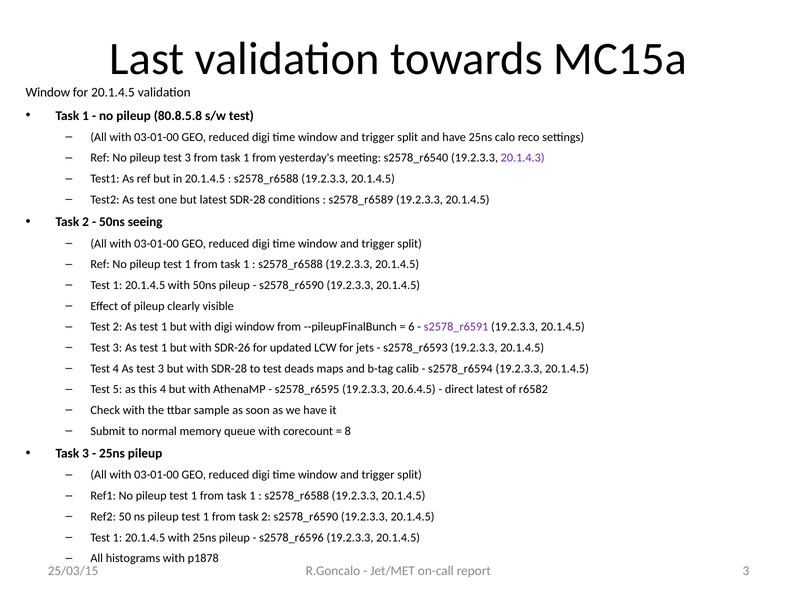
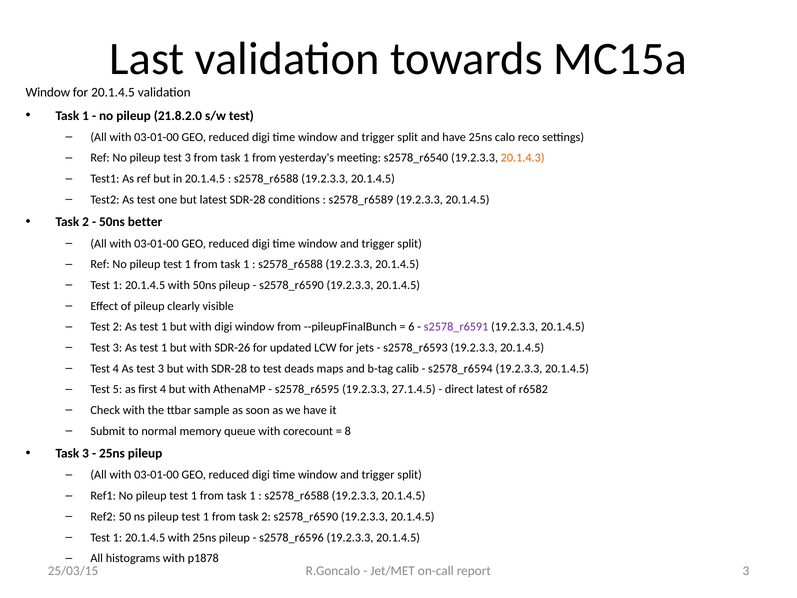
80.8.5.8: 80.8.5.8 -> 21.8.2.0 (178, 116)
20.1.4.3 colour: purple -> orange (523, 158)
seeing: seeing -> better (145, 222)
this: this -> first (148, 389)
20.6.4.5: 20.6.4.5 -> 27.1.4.5 (414, 389)
